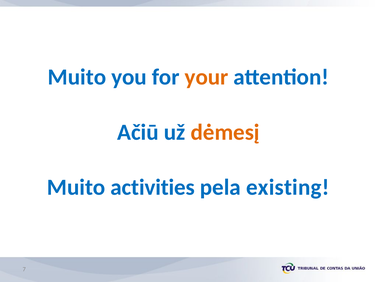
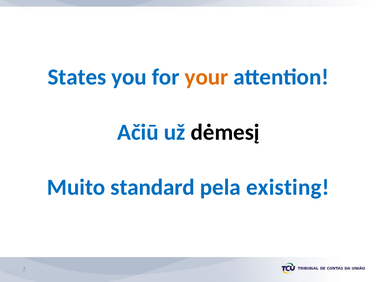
Muito: Muito -> States (77, 77)
dėmesį colour: orange -> black (225, 133)
activities: activities -> standard (153, 188)
